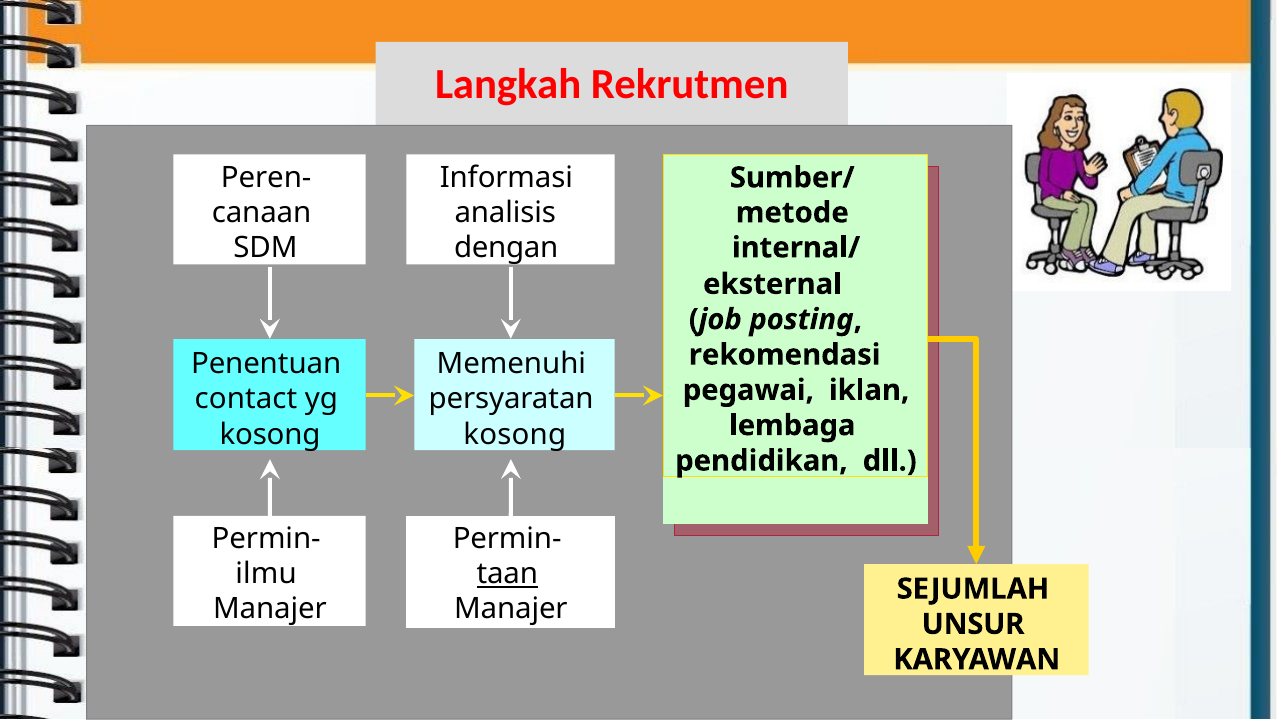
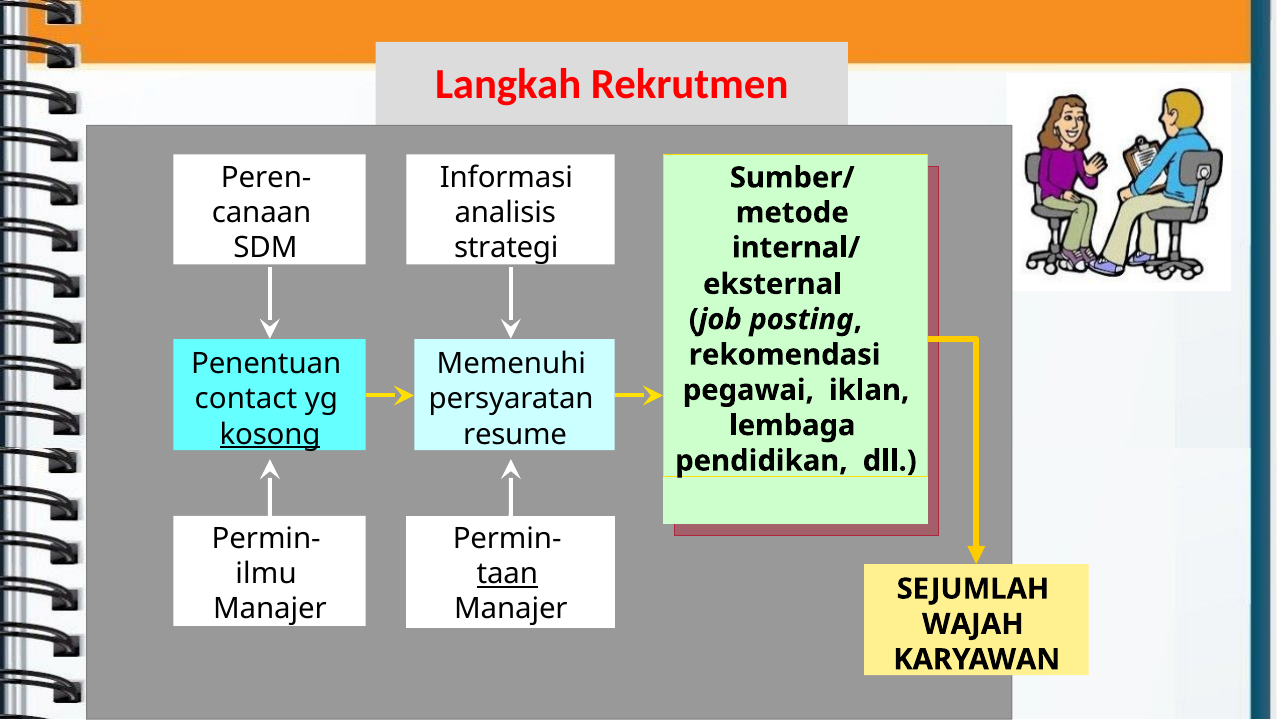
dengan: dengan -> strategi (506, 248)
kosong underline: none -> present (270, 434)
kosong: kosong -> resume (515, 434)
UNSUR: UNSUR -> WAJAH (973, 624)
